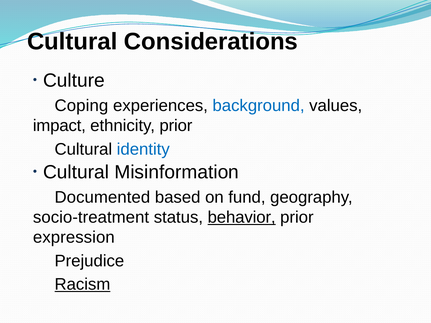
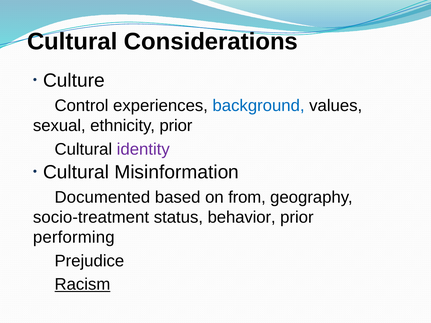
Coping: Coping -> Control (81, 106)
impact: impact -> sexual (59, 126)
identity colour: blue -> purple (143, 149)
fund: fund -> from (247, 197)
behavior underline: present -> none (242, 218)
expression: expression -> performing (74, 238)
